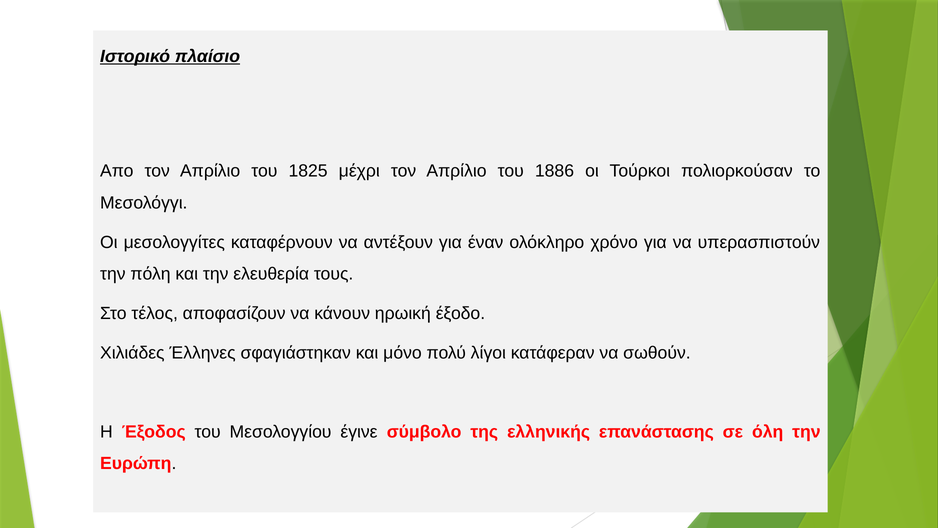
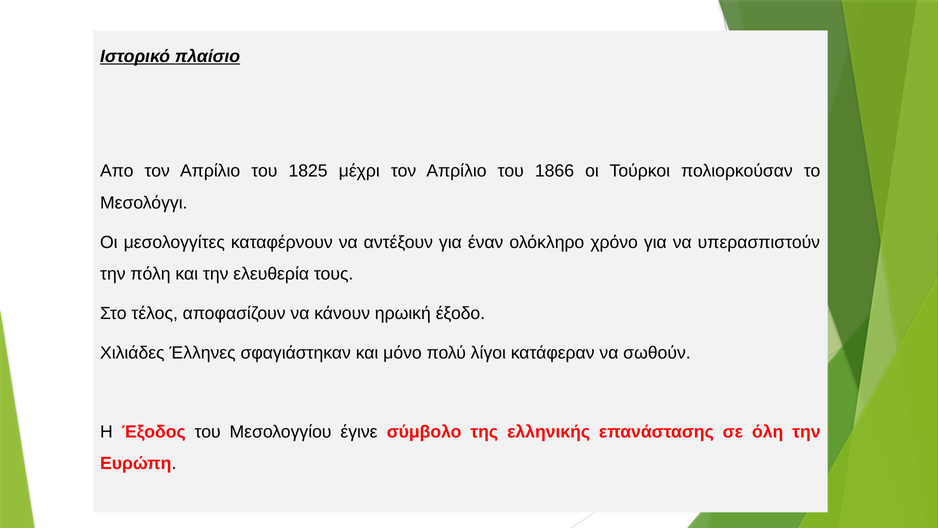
1886: 1886 -> 1866 (554, 171)
